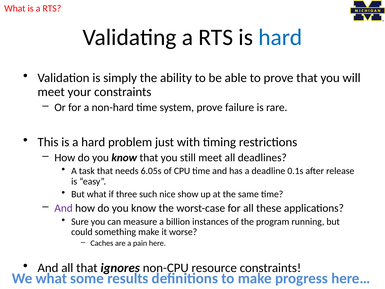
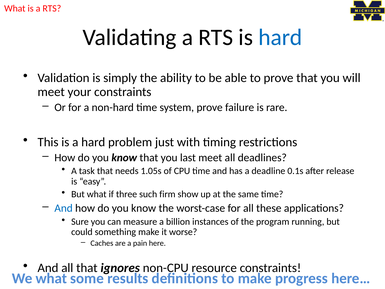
still: still -> last (188, 157)
6.05s: 6.05s -> 1.05s (151, 171)
nice: nice -> firm (167, 194)
And colour: purple -> blue (64, 208)
